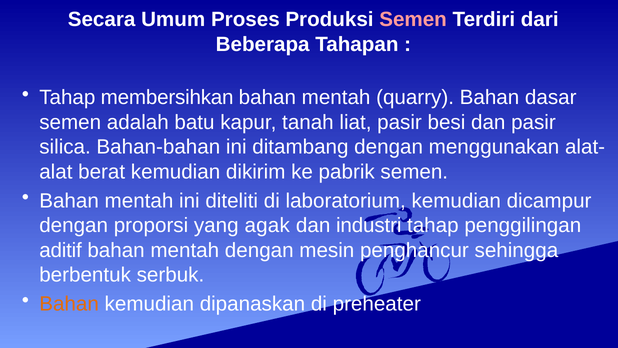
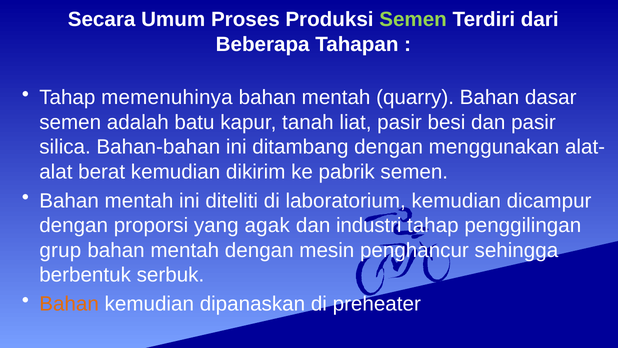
Semen colour: pink -> light green (413, 19)
membersihkan: membersihkan -> memenuhinya (167, 97)
aditif: aditif -> grup (60, 250)
